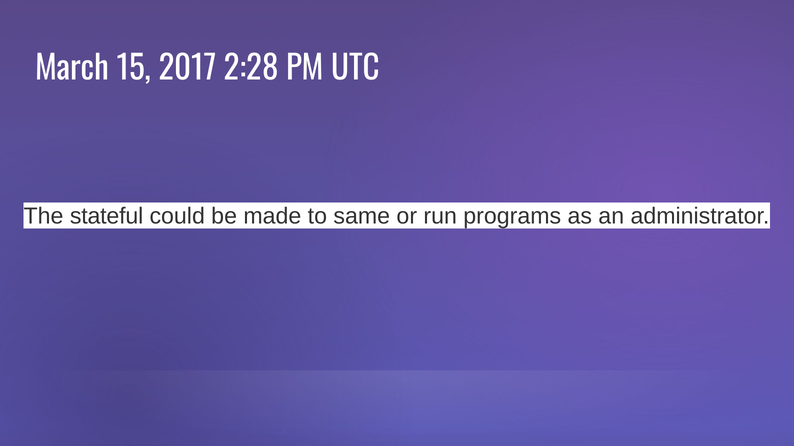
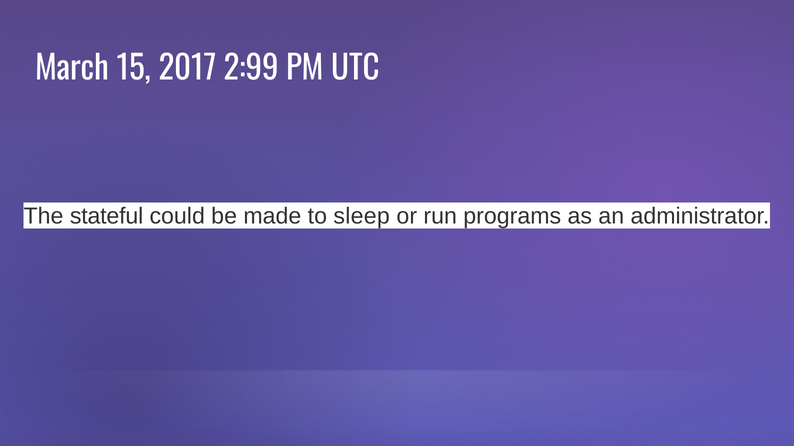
2:28: 2:28 -> 2:99 (251, 69)
same: same -> sleep (362, 216)
